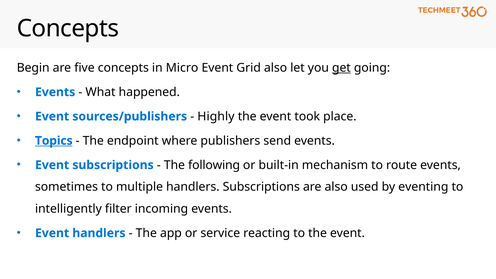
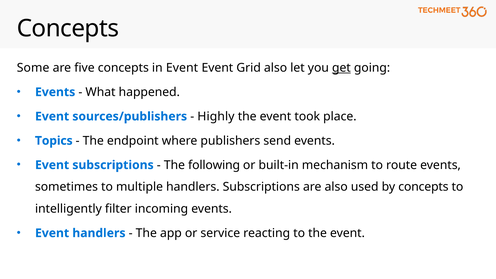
Begin: Begin -> Some (33, 68)
in Micro: Micro -> Event (182, 68)
Topics underline: present -> none (54, 141)
by eventing: eventing -> concepts (423, 187)
